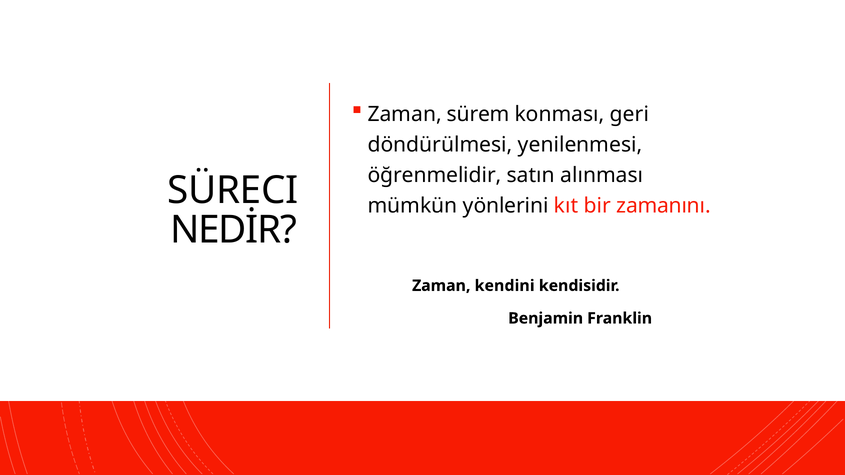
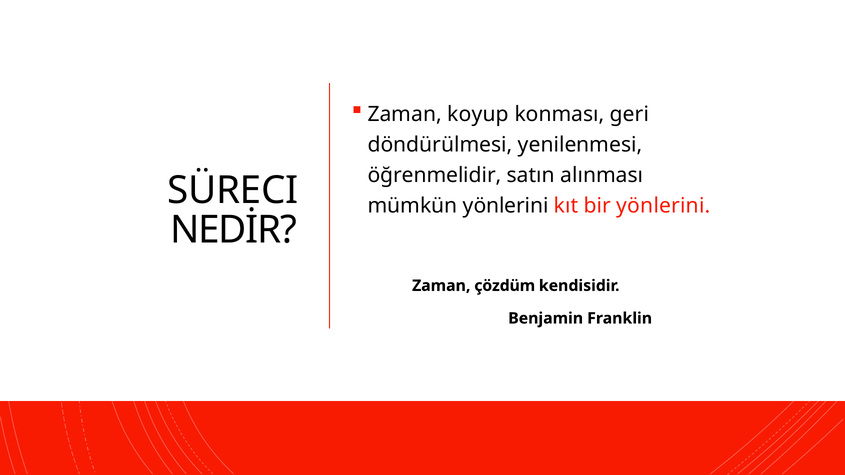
sürem: sürem -> koyup (478, 114)
bir zamanını: zamanını -> yönlerini (663, 206)
kendini: kendini -> çözdüm (505, 286)
